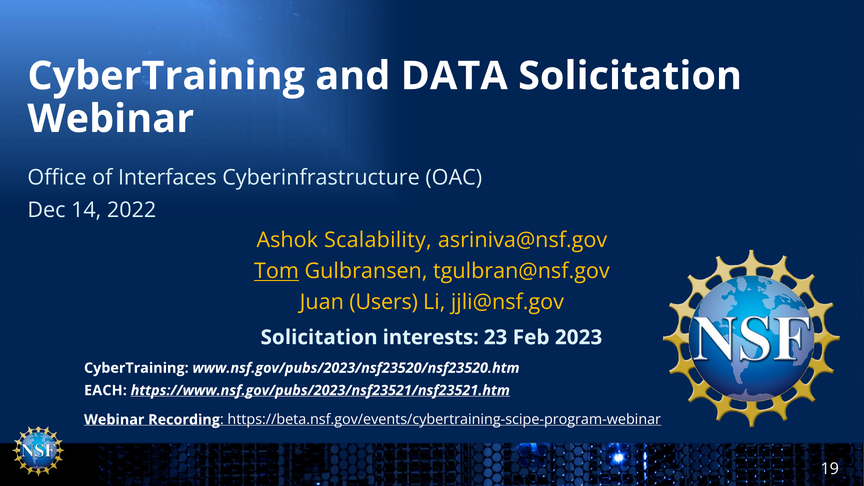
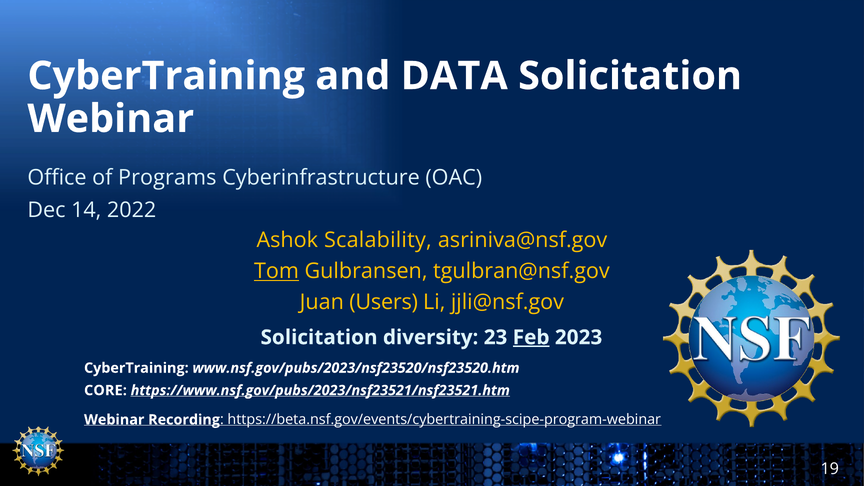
Interfaces: Interfaces -> Programs (167, 178)
interests: interests -> diversity (431, 337)
Feb underline: none -> present (531, 337)
EACH: EACH -> CORE (105, 390)
